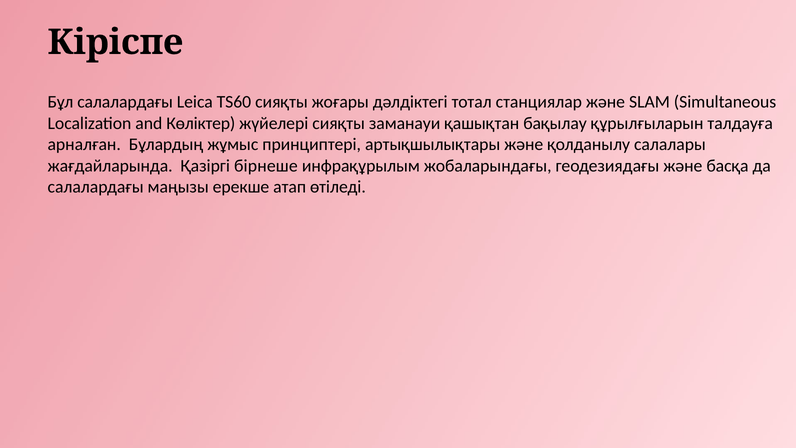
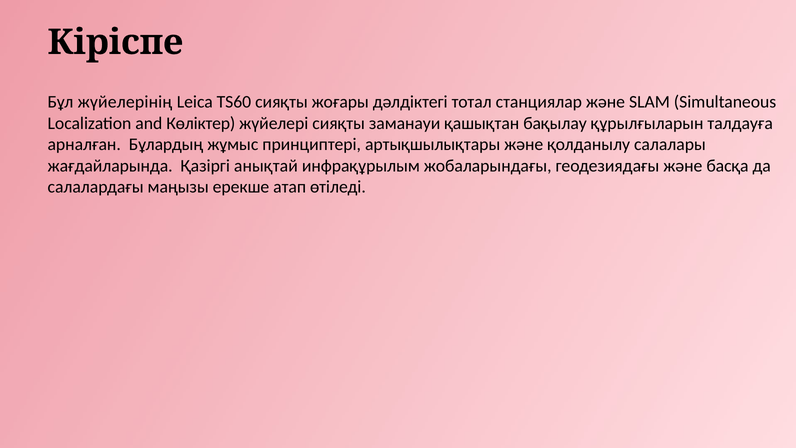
Бұл салалардағы: салалардағы -> жүйелерінің (125, 102)
бірнеше: бірнеше -> анықтай (266, 166)
